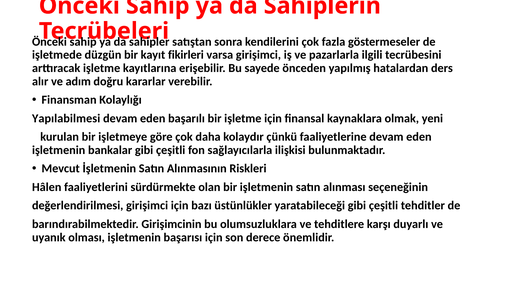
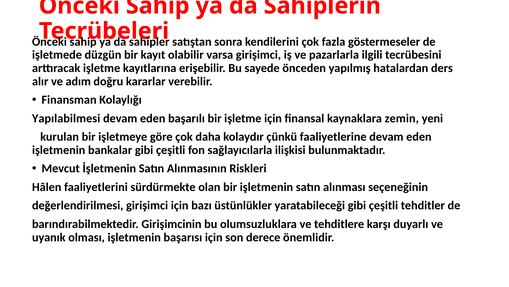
fikirleri: fikirleri -> olabilir (186, 55)
olmak: olmak -> zemin (402, 118)
